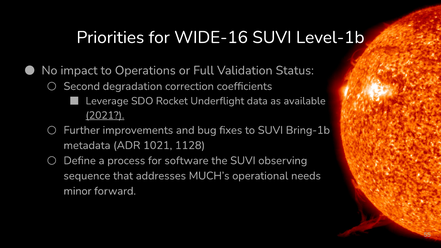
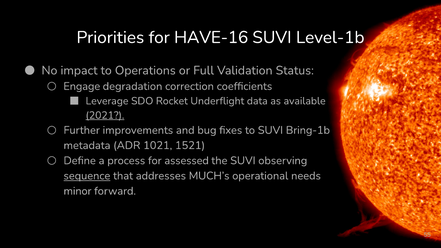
WIDE-16: WIDE-16 -> HAVE-16 (211, 37)
Second: Second -> Engage (82, 86)
1128: 1128 -> 1521 (190, 145)
software: software -> assessed (187, 161)
sequence underline: none -> present (87, 176)
